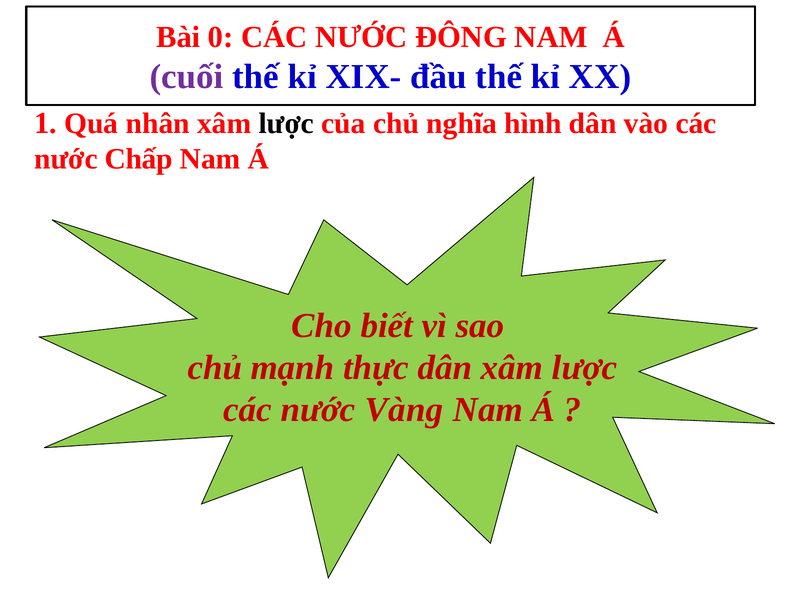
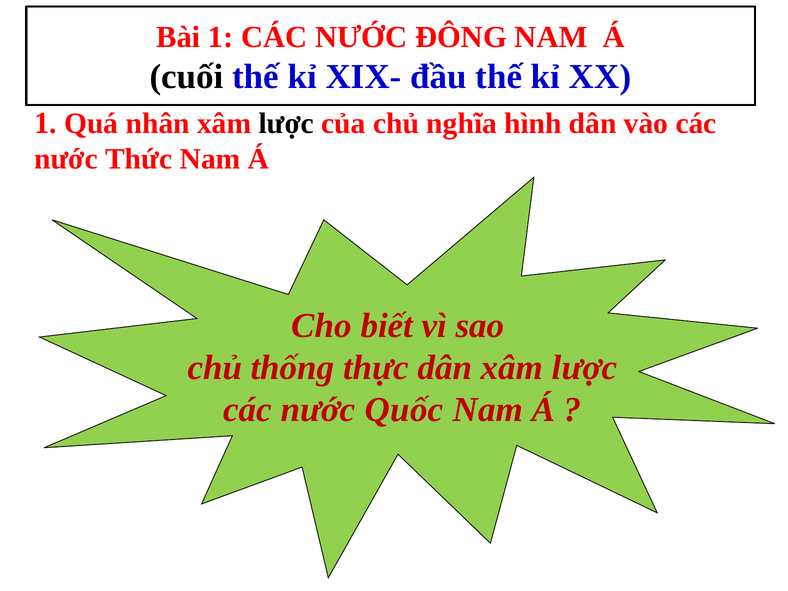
Bài 0: 0 -> 1 (221, 37)
cuối colour: purple -> black (187, 77)
Chấp: Chấp -> Thức (139, 159)
mạnh: mạnh -> thống (293, 368)
Vàng: Vàng -> Quốc (404, 410)
